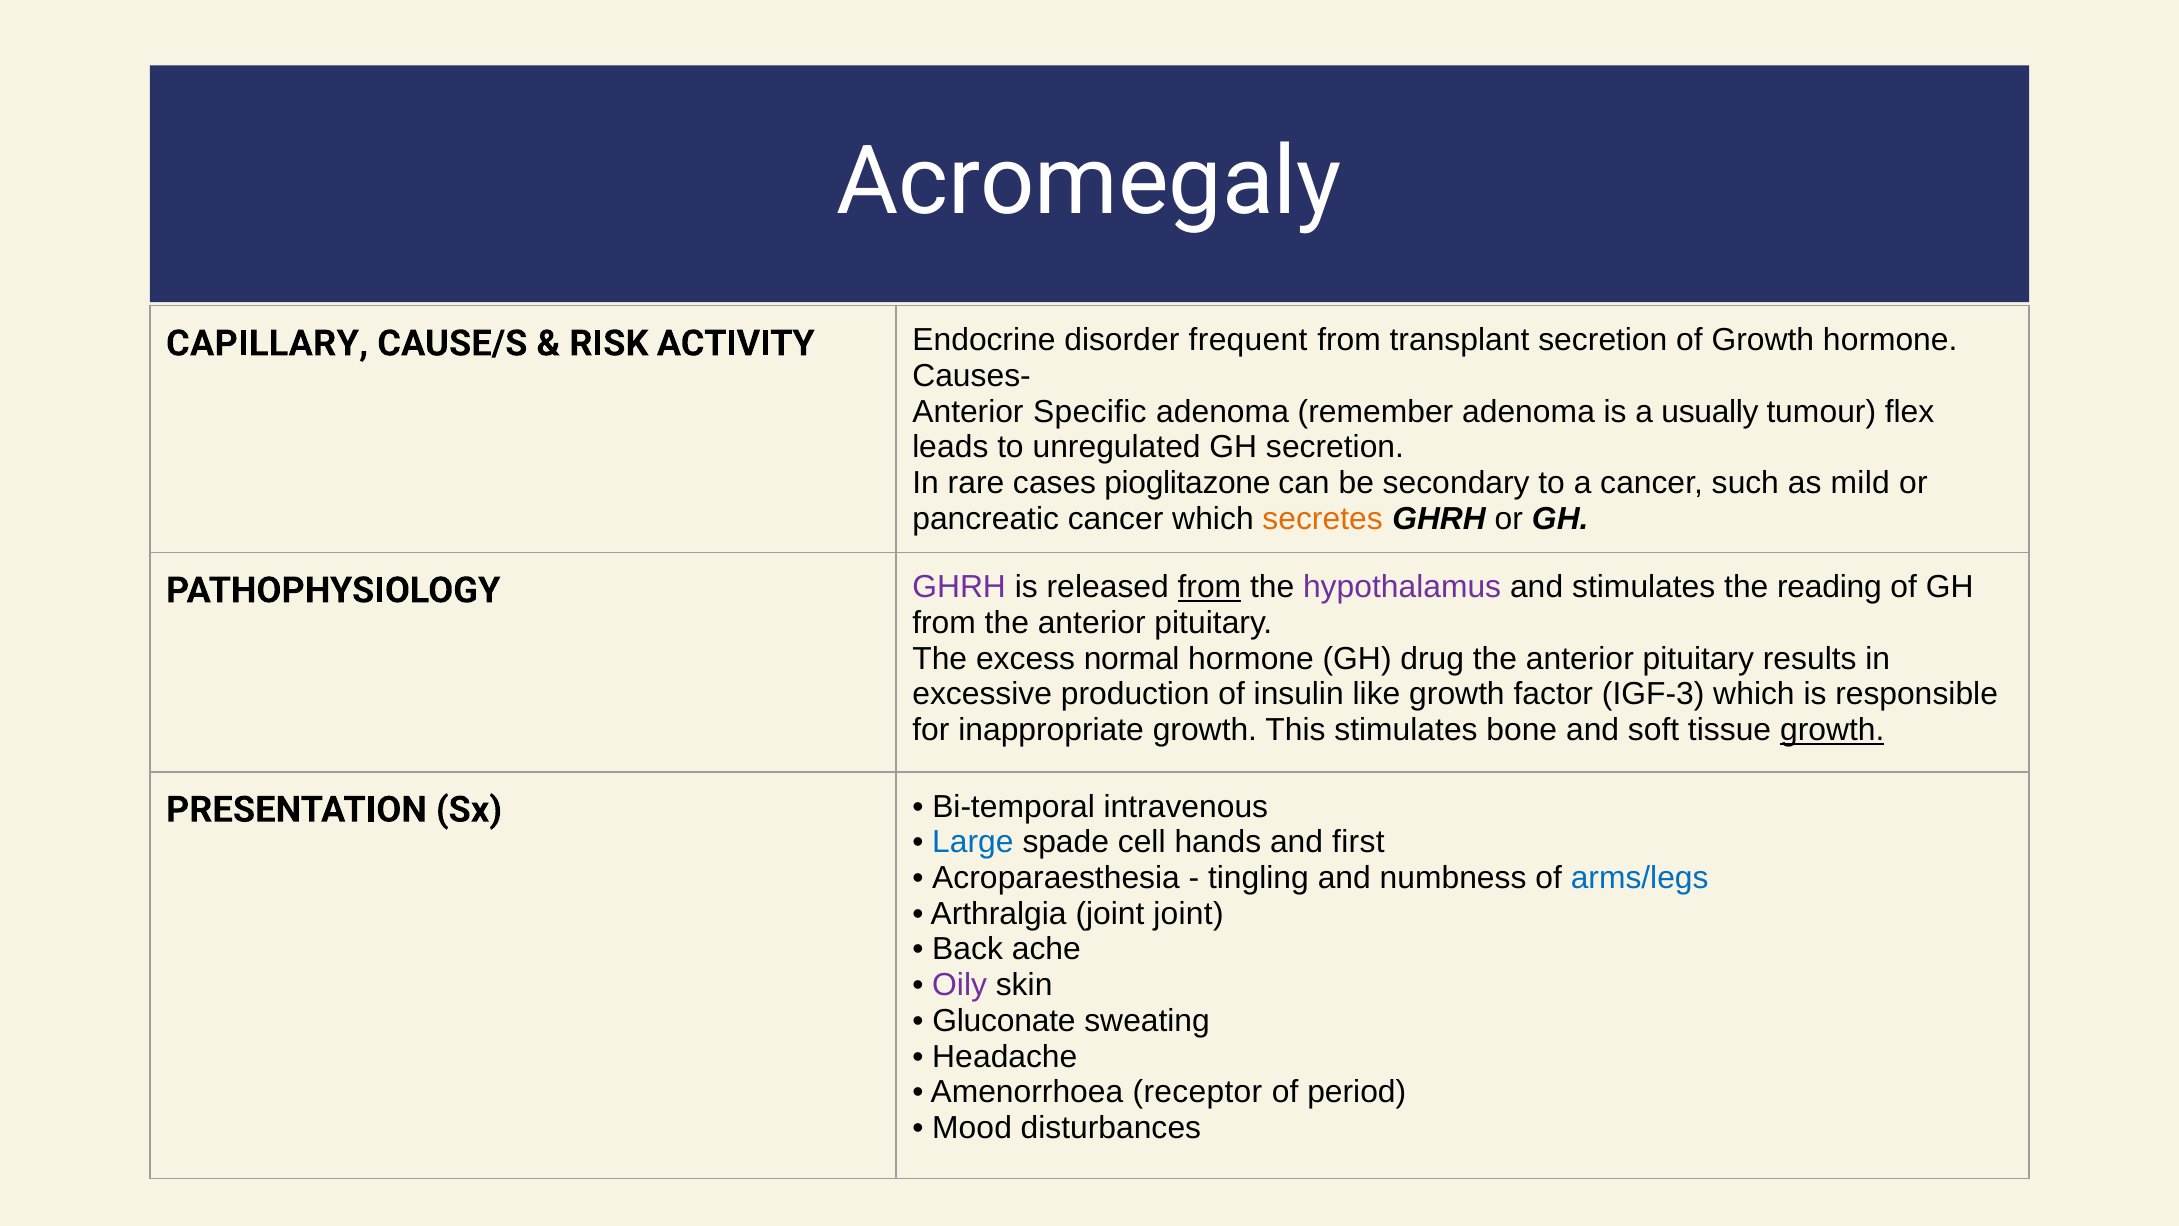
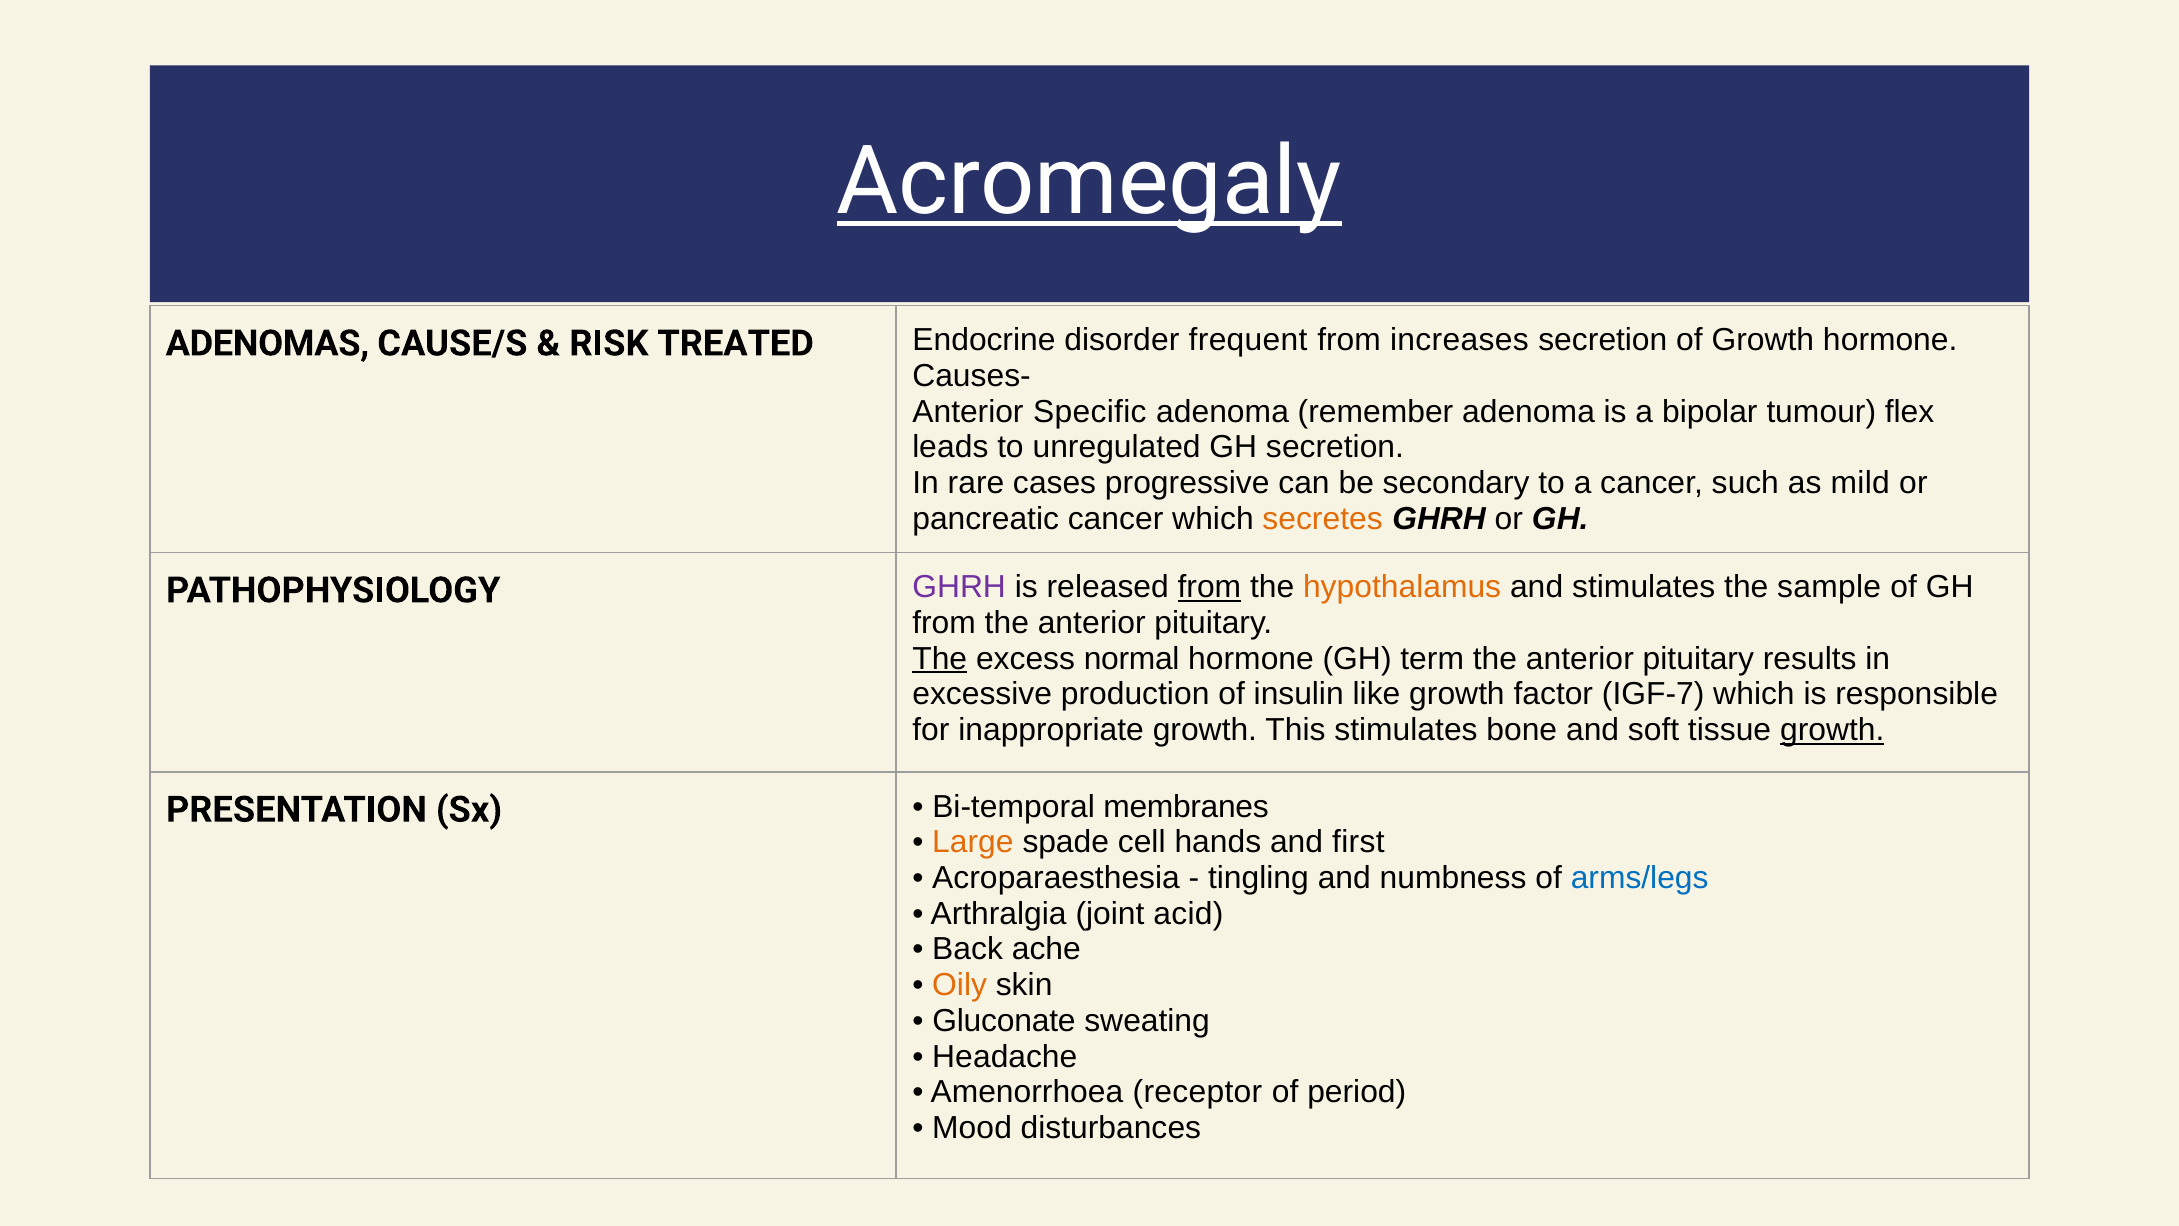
Acromegaly underline: none -> present (1089, 182)
CAPILLARY: CAPILLARY -> ADENOMAS (267, 343)
ACTIVITY: ACTIVITY -> TREATED (736, 343)
transplant: transplant -> increases (1459, 340)
usually: usually -> bipolar (1710, 412)
pioglitazone: pioglitazone -> progressive (1187, 483)
hypothalamus colour: purple -> orange (1402, 587)
reading: reading -> sample (1829, 587)
The underline: none -> present (940, 659)
drug: drug -> term (1432, 659)
IGF-3: IGF-3 -> IGF-7 (1653, 694)
intravenous: intravenous -> membranes (1186, 806)
Large colour: blue -> orange (973, 842)
joint joint: joint -> acid (1188, 913)
Oily colour: purple -> orange (960, 985)
